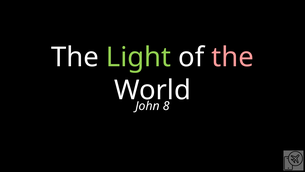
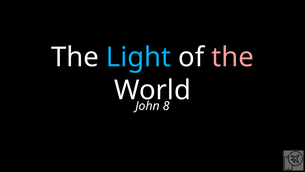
Light colour: light green -> light blue (139, 57)
